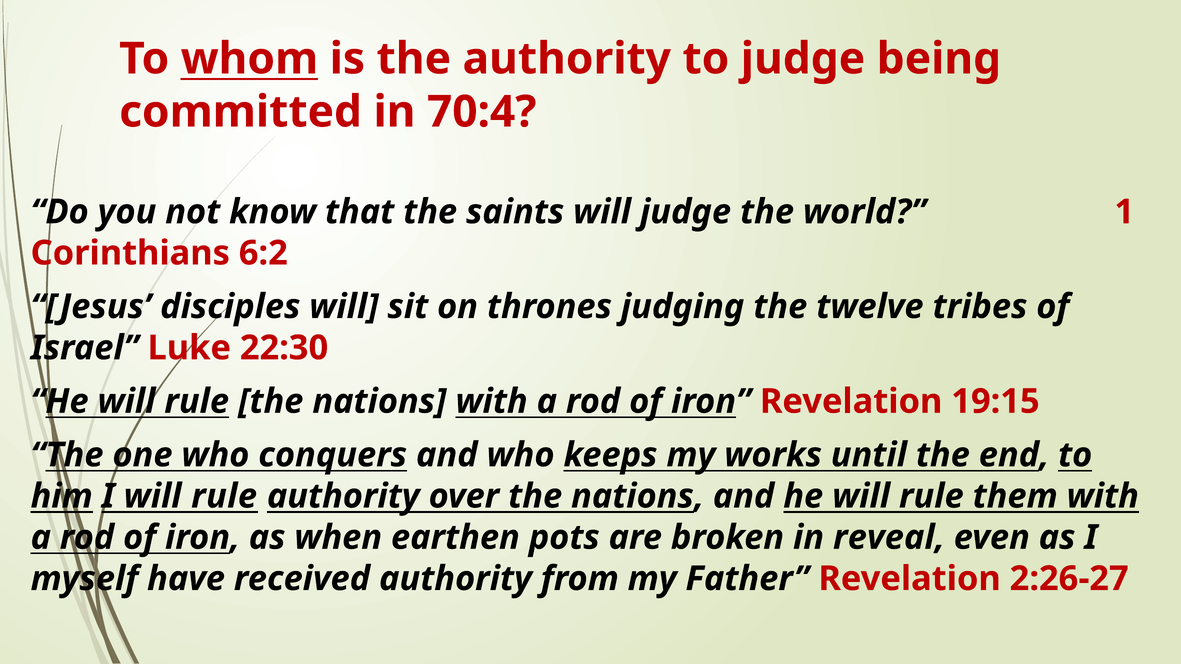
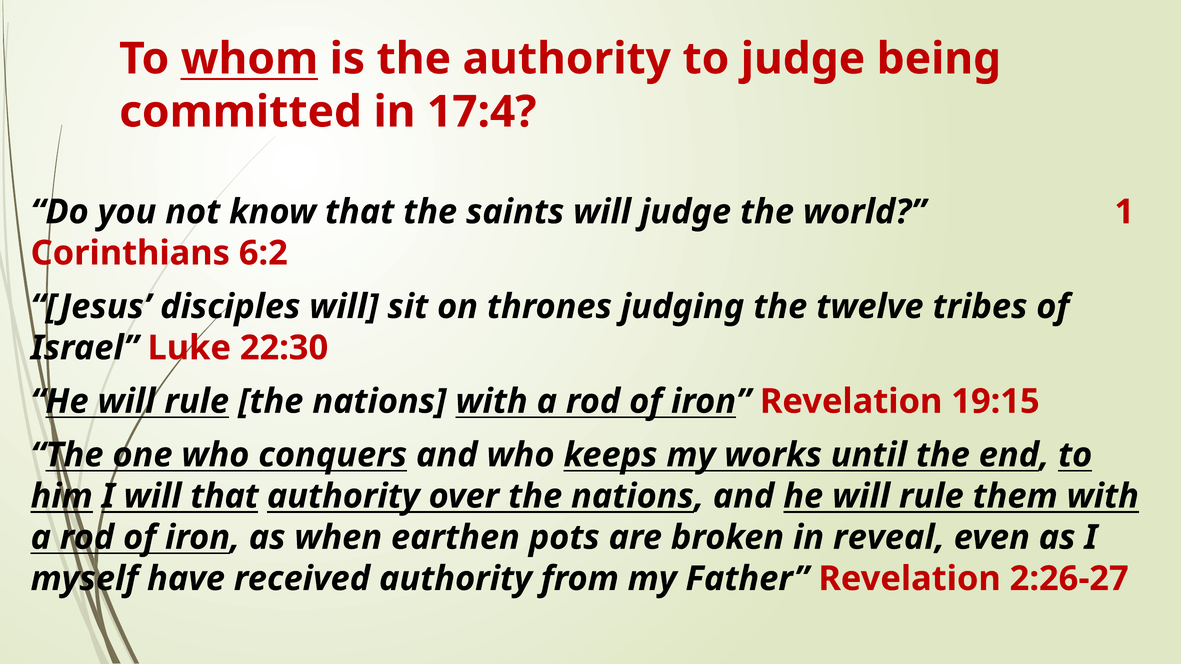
70:4: 70:4 -> 17:4 (482, 112)
I will rule: rule -> that (224, 496)
